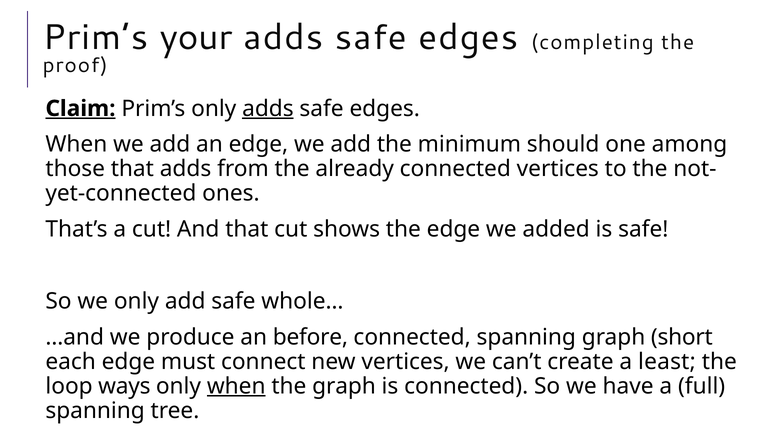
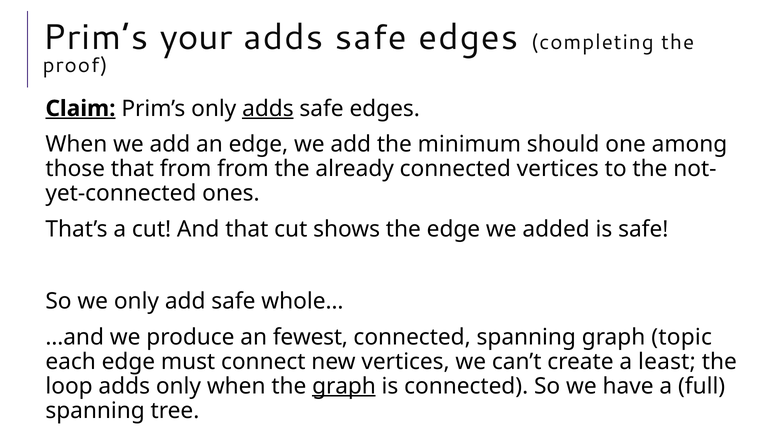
that adds: adds -> from (186, 169)
before: before -> fewest (310, 337)
short: short -> topic (682, 337)
loop ways: ways -> adds (124, 386)
when underline: present -> none (236, 386)
graph underline: none -> present (344, 386)
